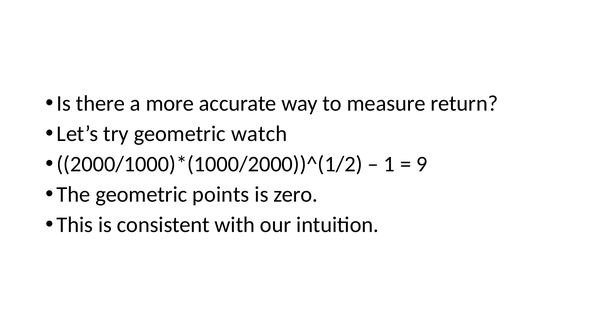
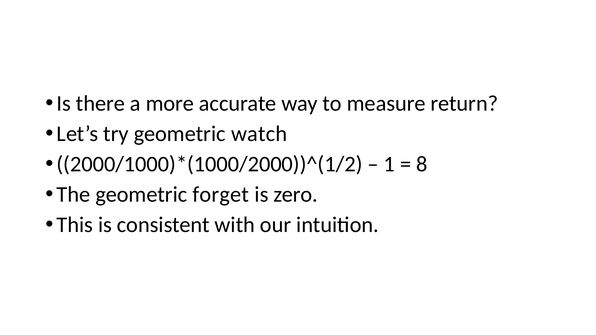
9: 9 -> 8 (422, 164)
points: points -> forget (221, 194)
